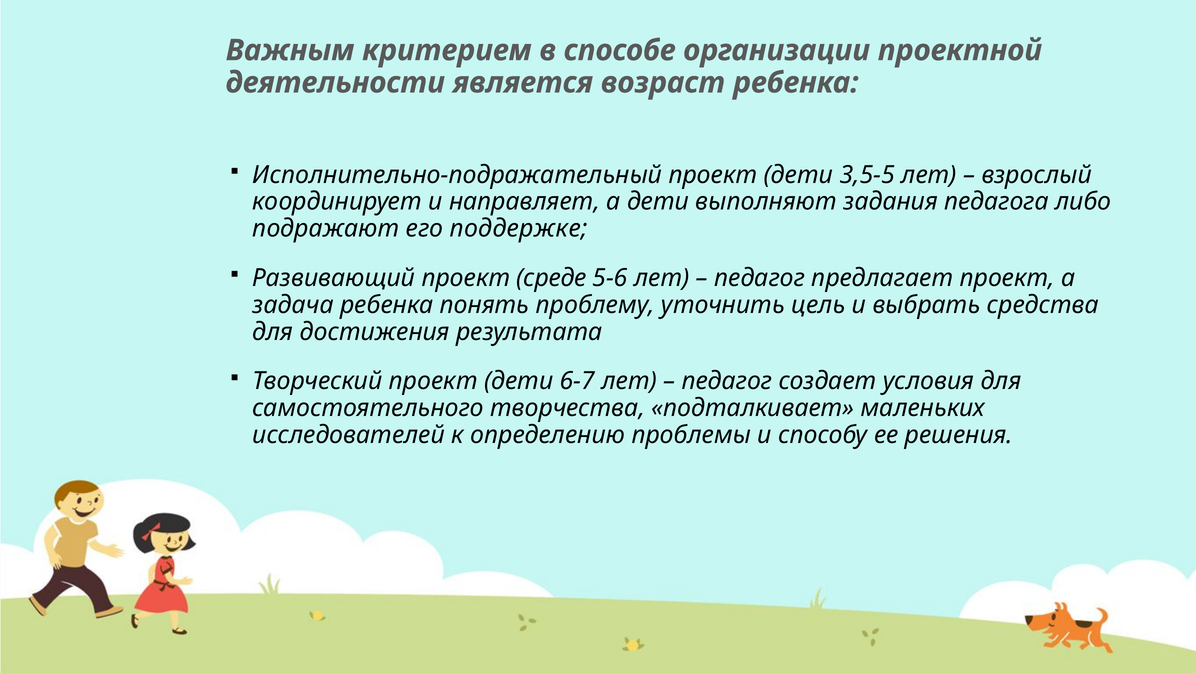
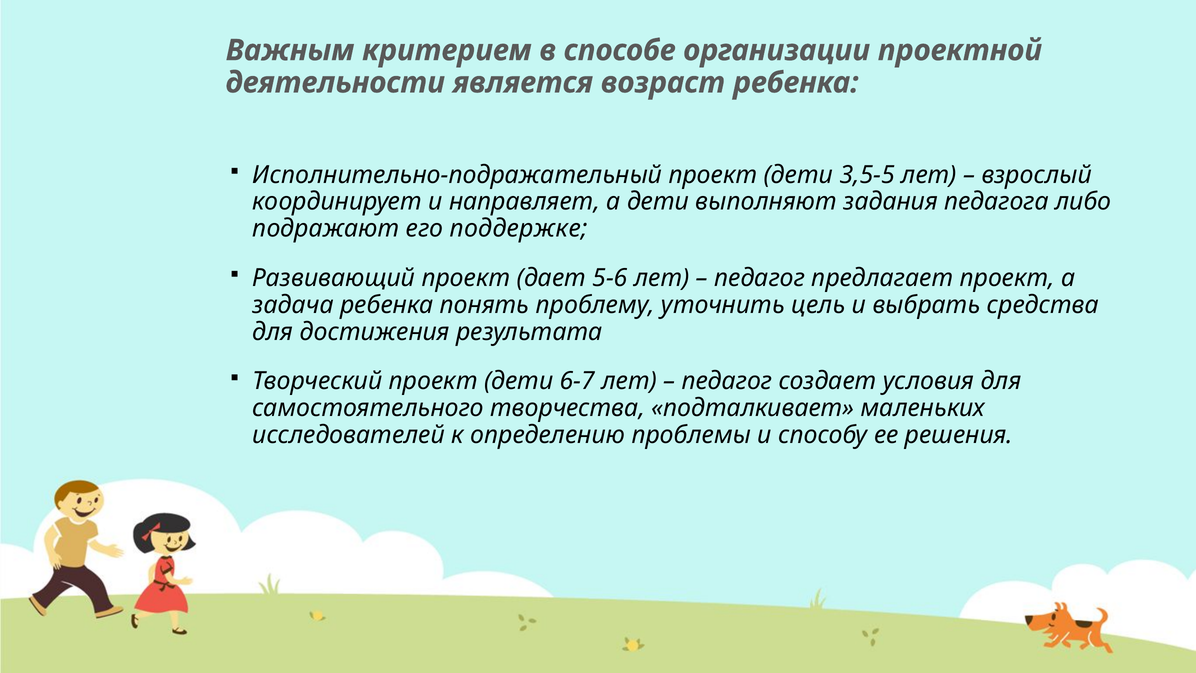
среде: среде -> дает (551, 278)
